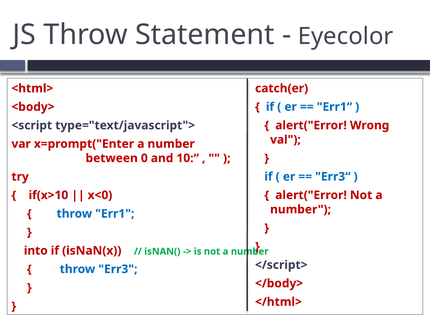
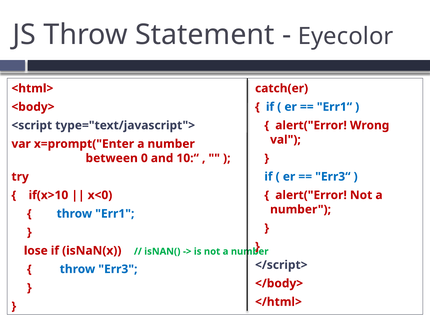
into: into -> lose (36, 251)
